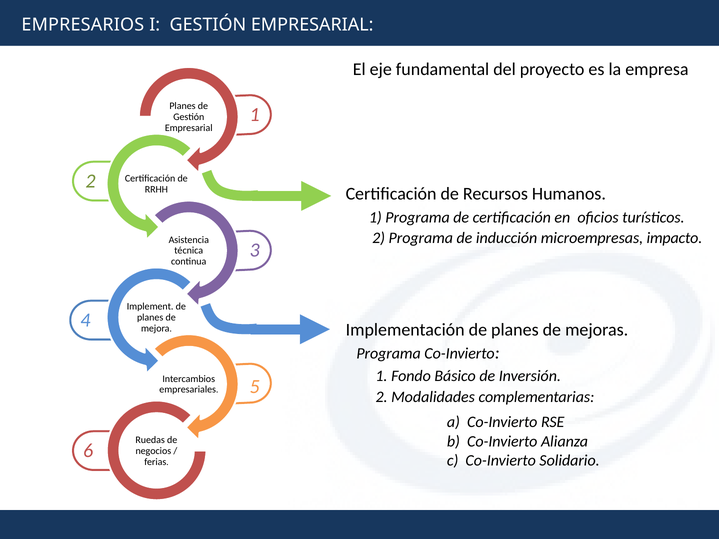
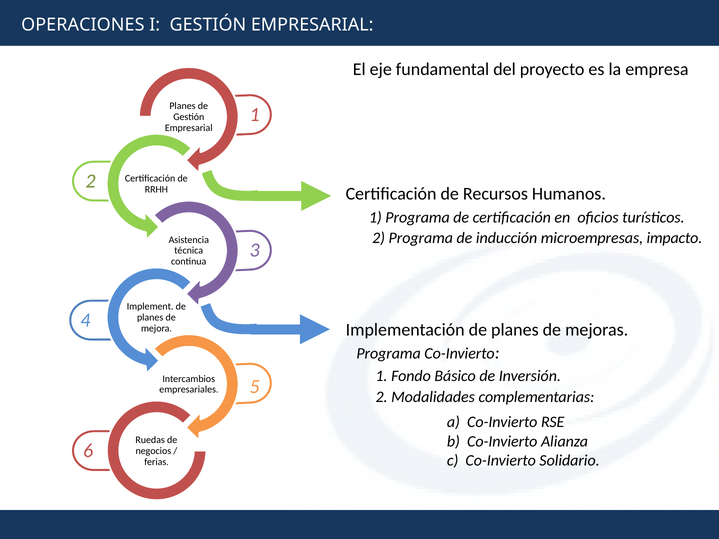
EMPRESARIOS: EMPRESARIOS -> OPERACIONES (83, 25)
